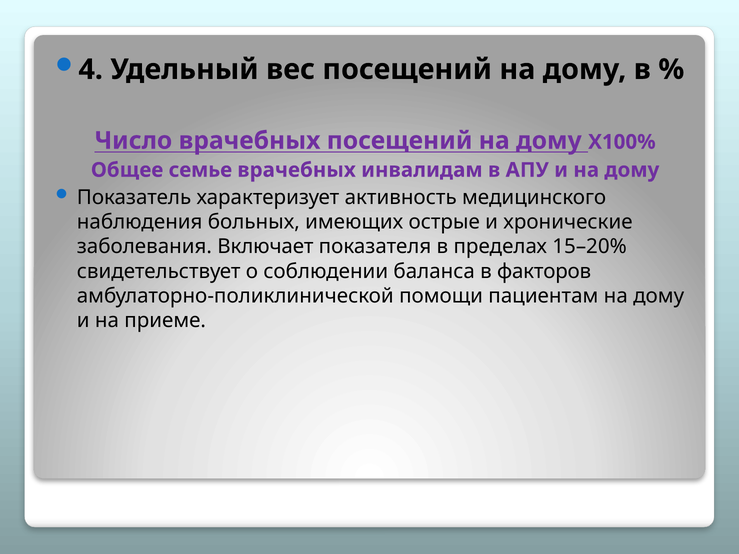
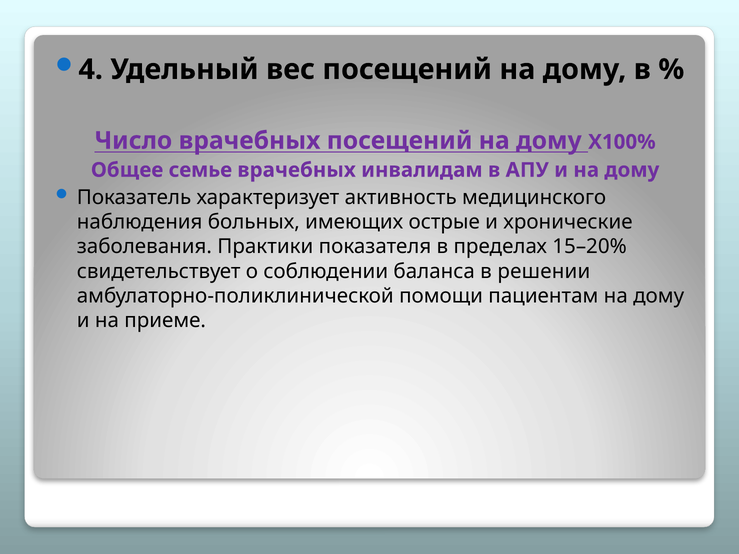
Включает: Включает -> Практики (265, 247)
факторов: факторов -> решении (544, 271)
